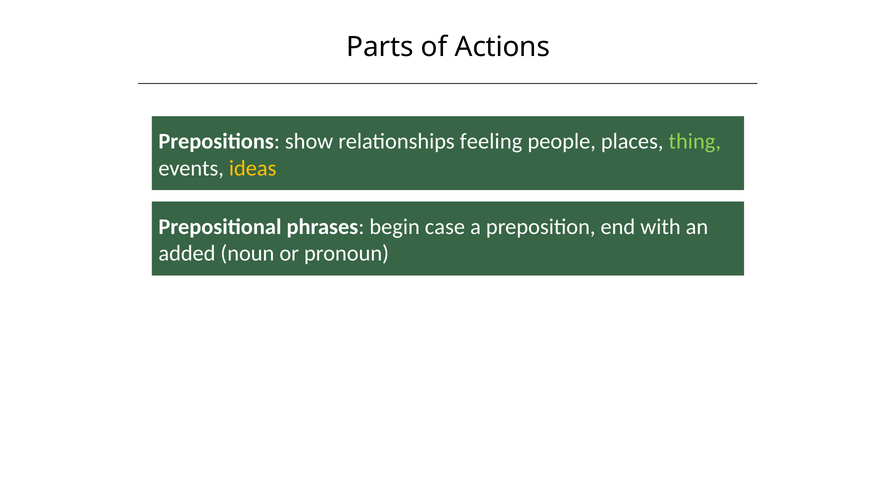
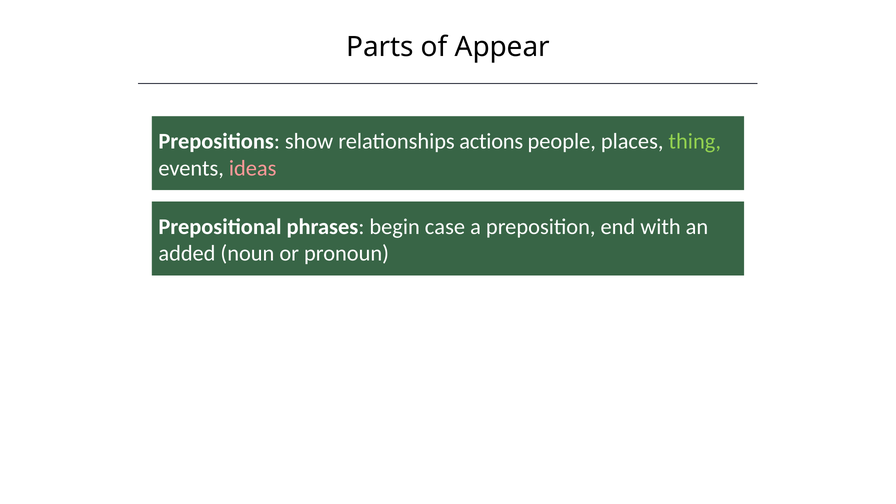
Actions: Actions -> Appear (502, 47)
feeling: feeling -> actions (491, 141)
ideas colour: yellow -> pink (253, 168)
